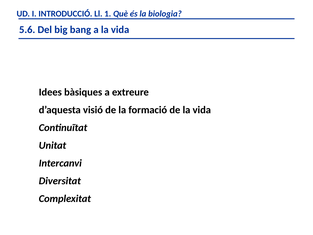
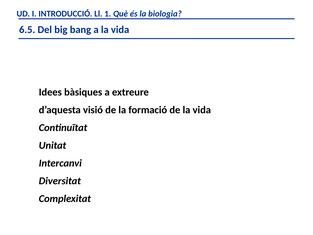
5.6: 5.6 -> 6.5 (27, 30)
